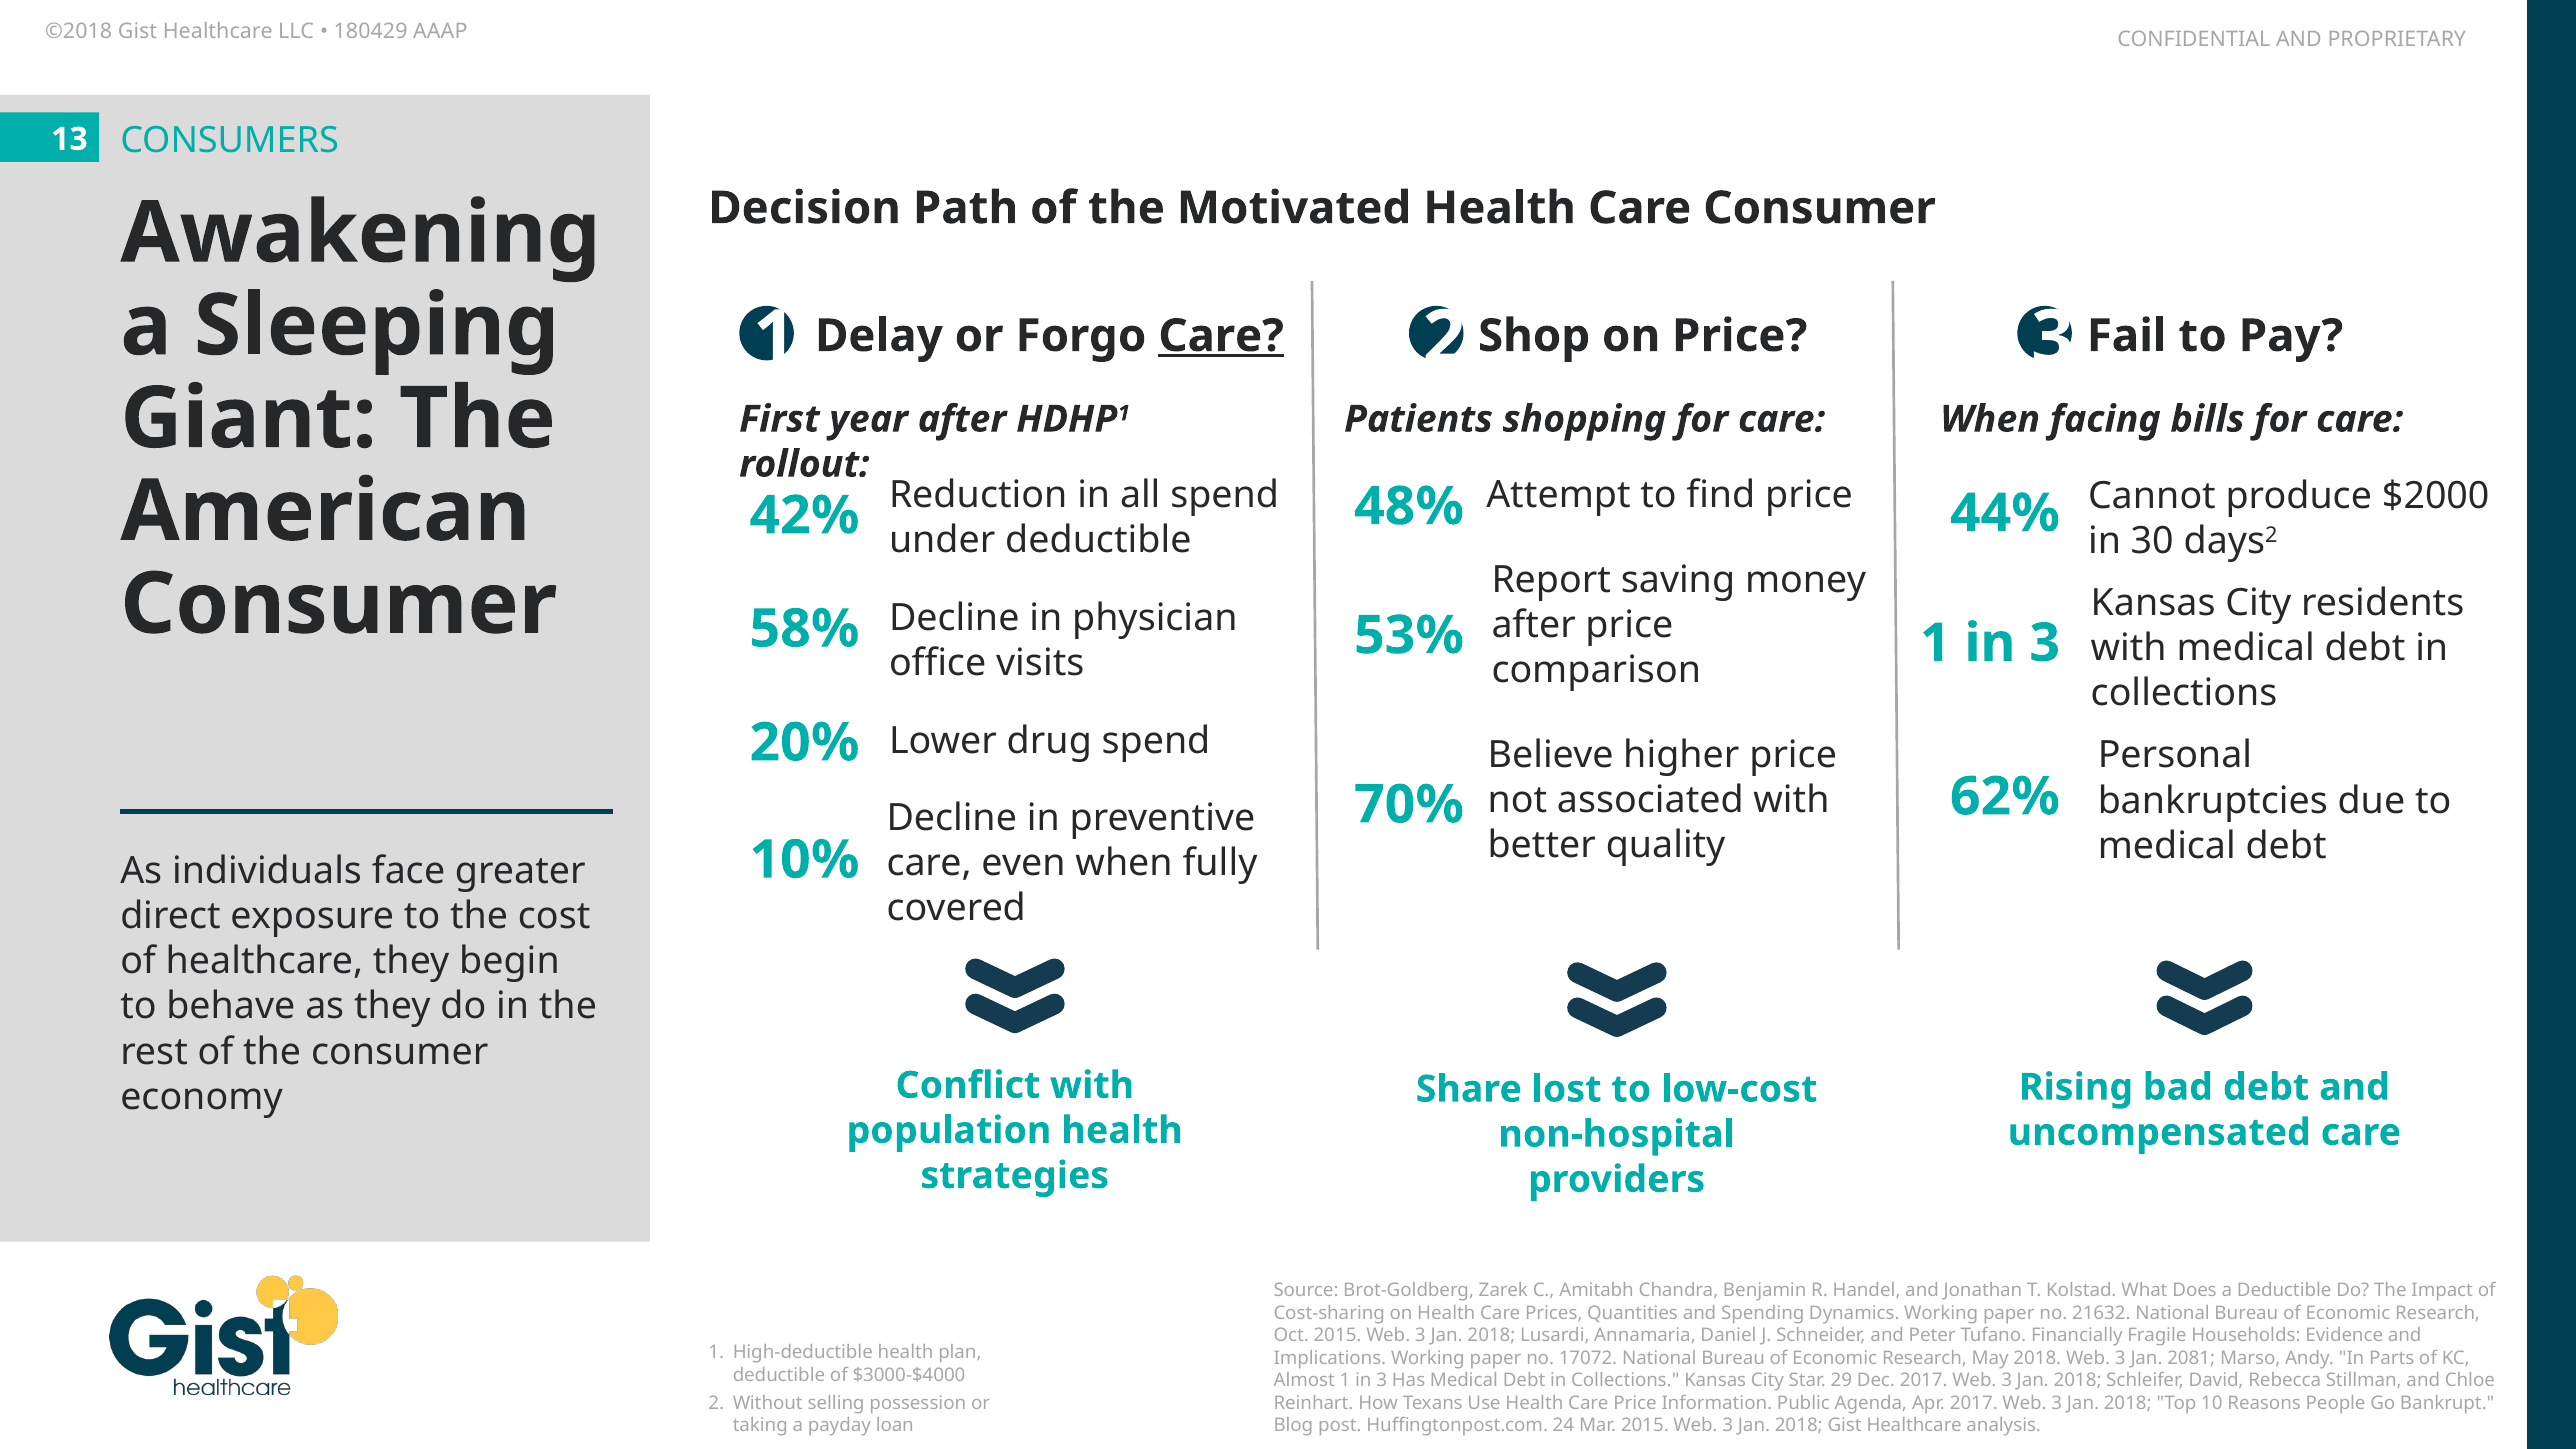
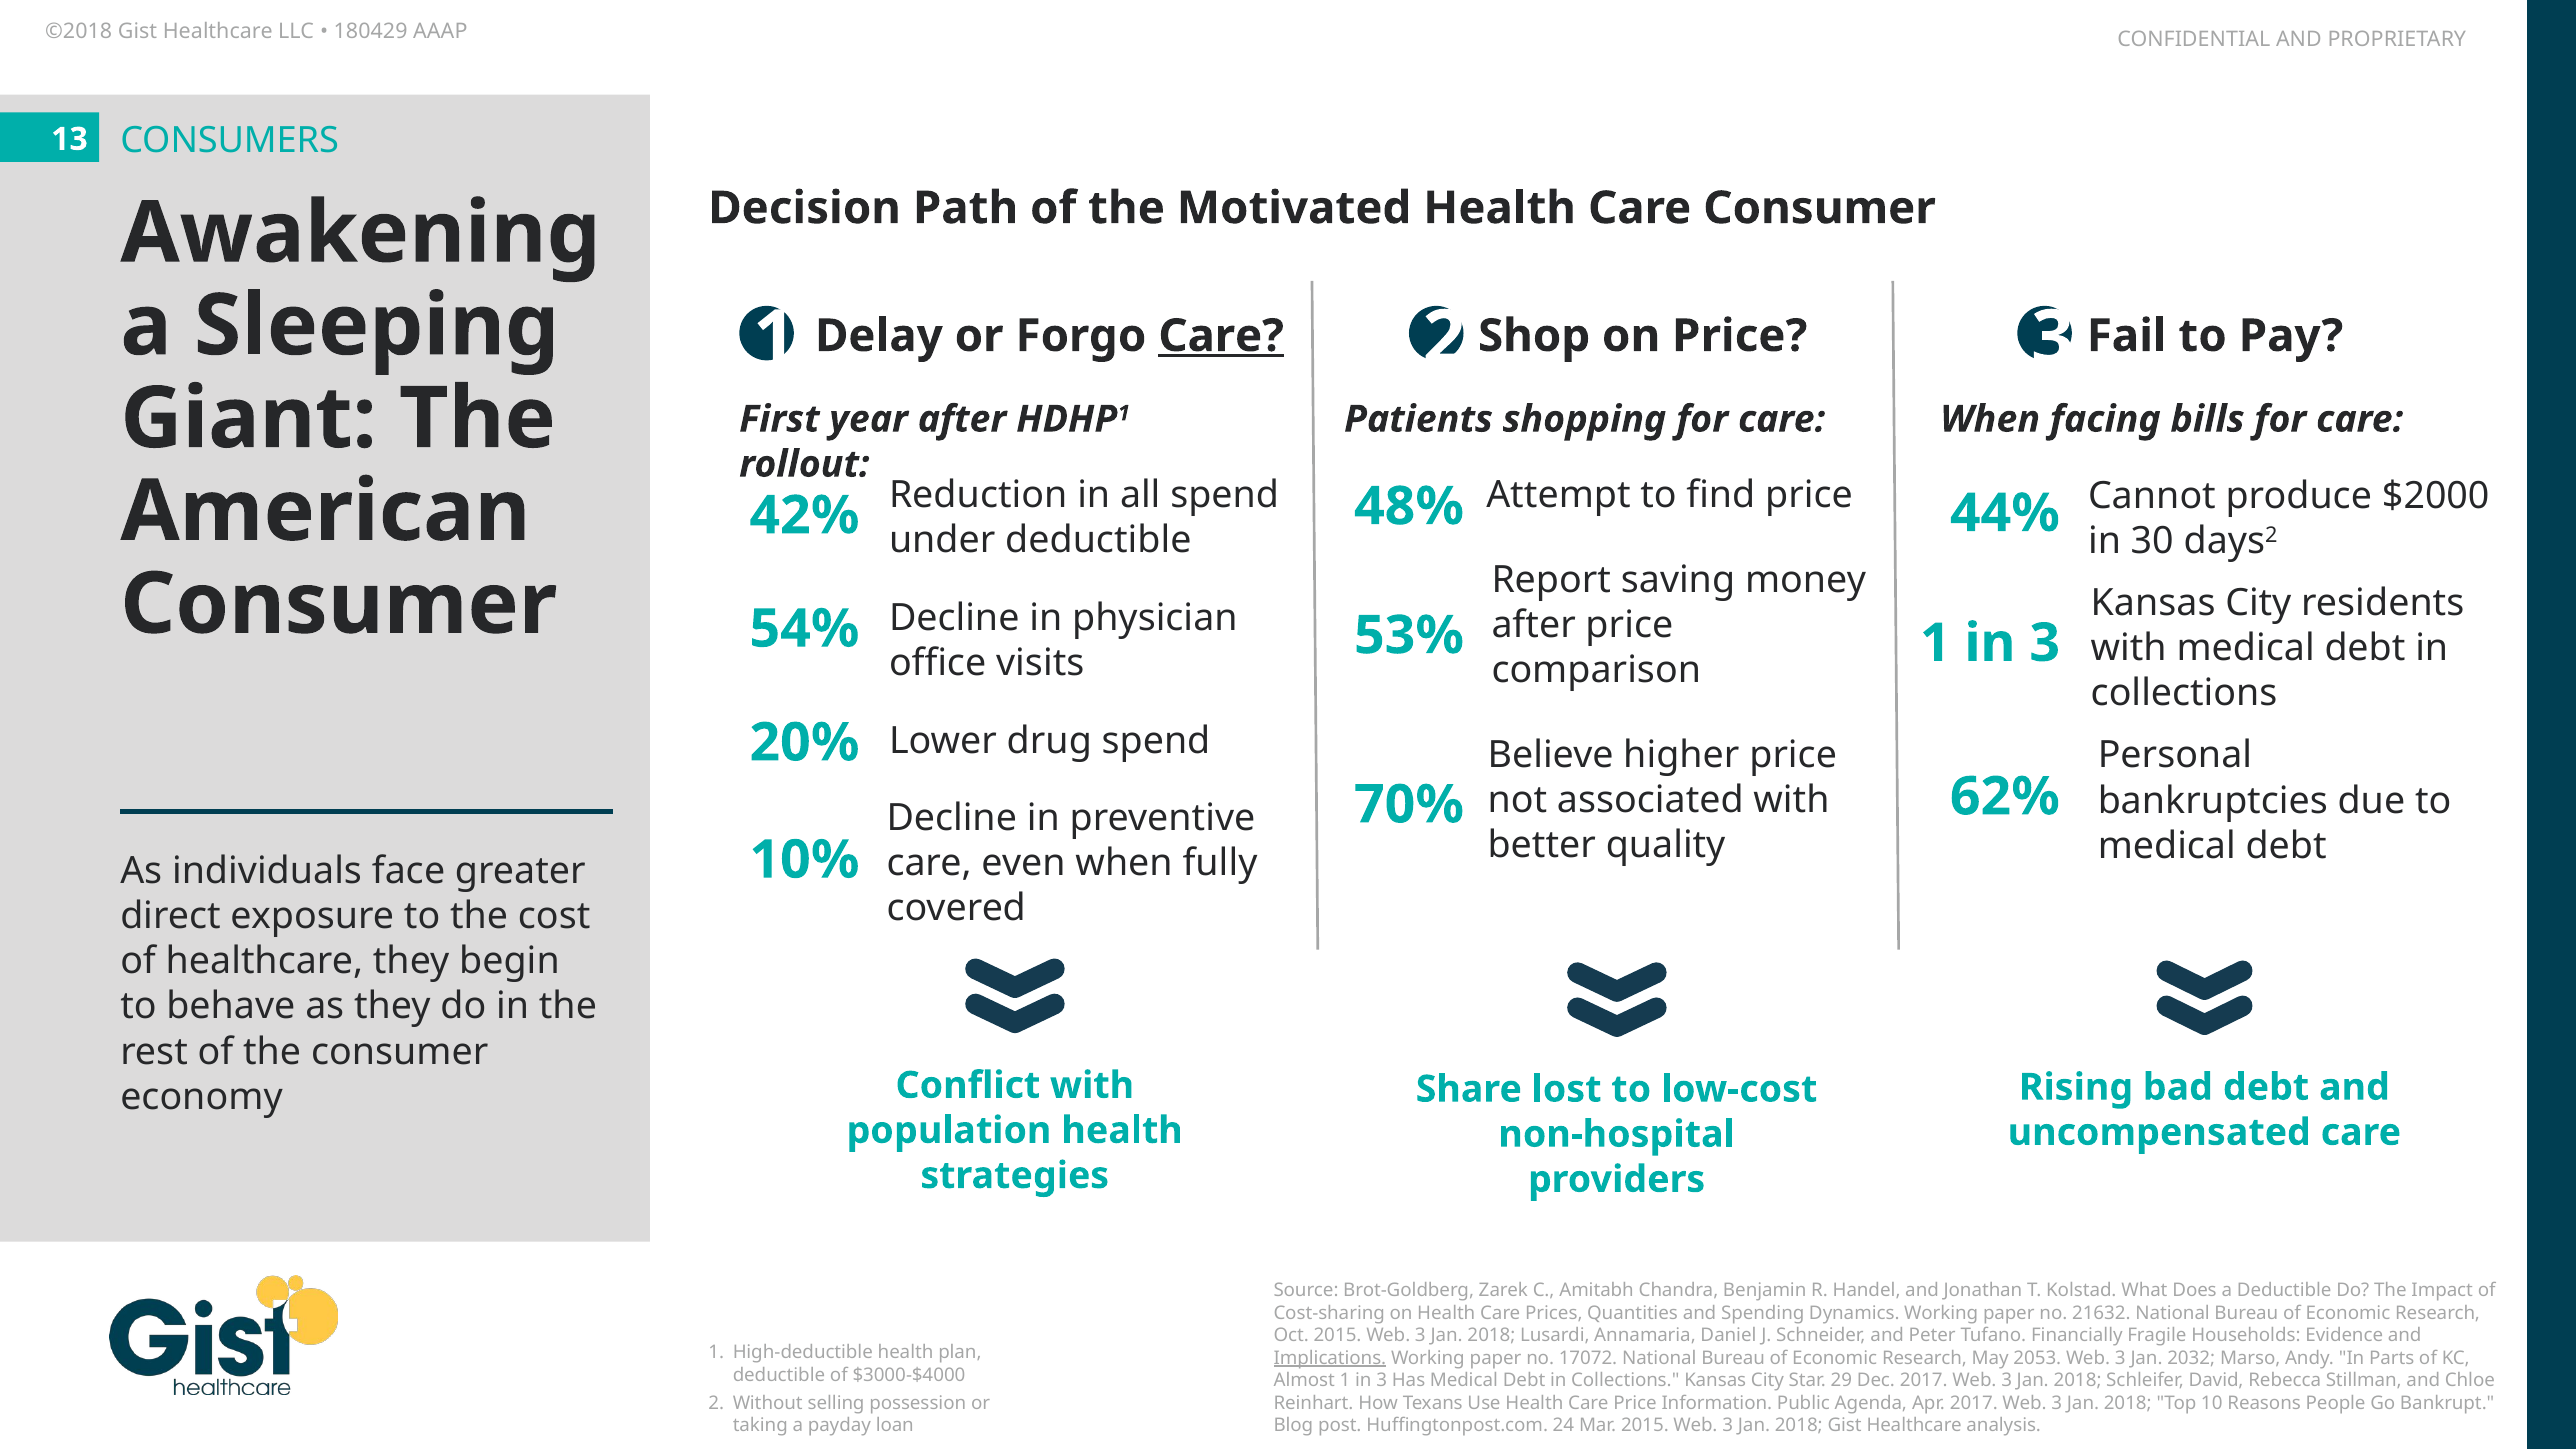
58%: 58% -> 54% (804, 629)
Implications underline: none -> present (1330, 1358)
May 2018: 2018 -> 2053 (2037, 1358)
2081: 2081 -> 2032 (2191, 1358)
